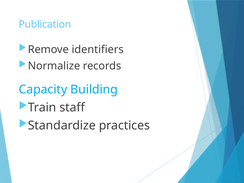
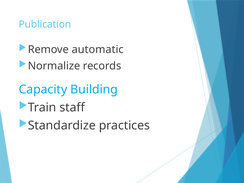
identifiers: identifiers -> automatic (98, 49)
